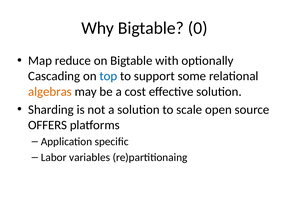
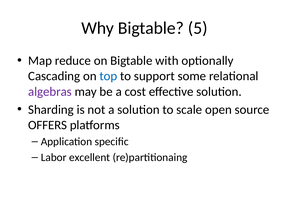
0: 0 -> 5 (198, 28)
algebras colour: orange -> purple (50, 91)
variables: variables -> excellent (90, 157)
